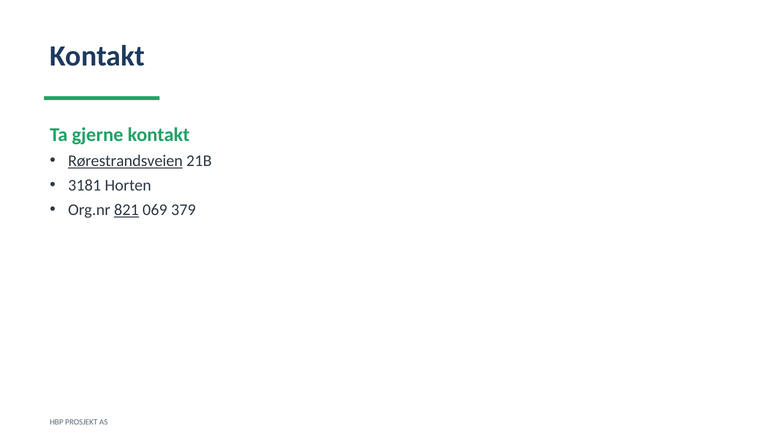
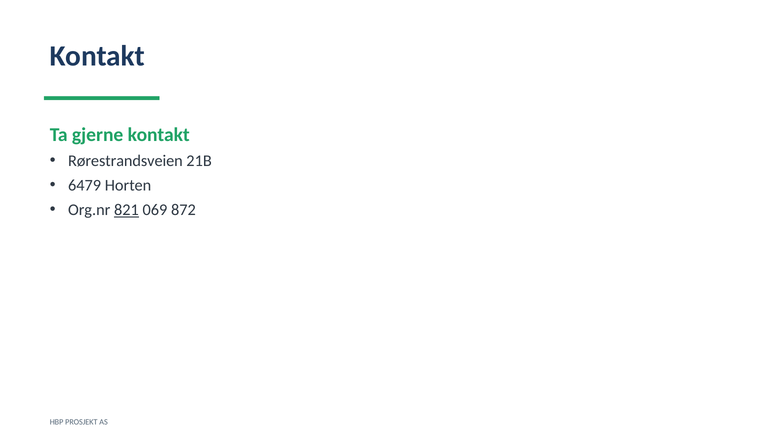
Rørestrandsveien underline: present -> none (125, 161)
3181: 3181 -> 6479 (85, 185)
379: 379 -> 872 (183, 210)
